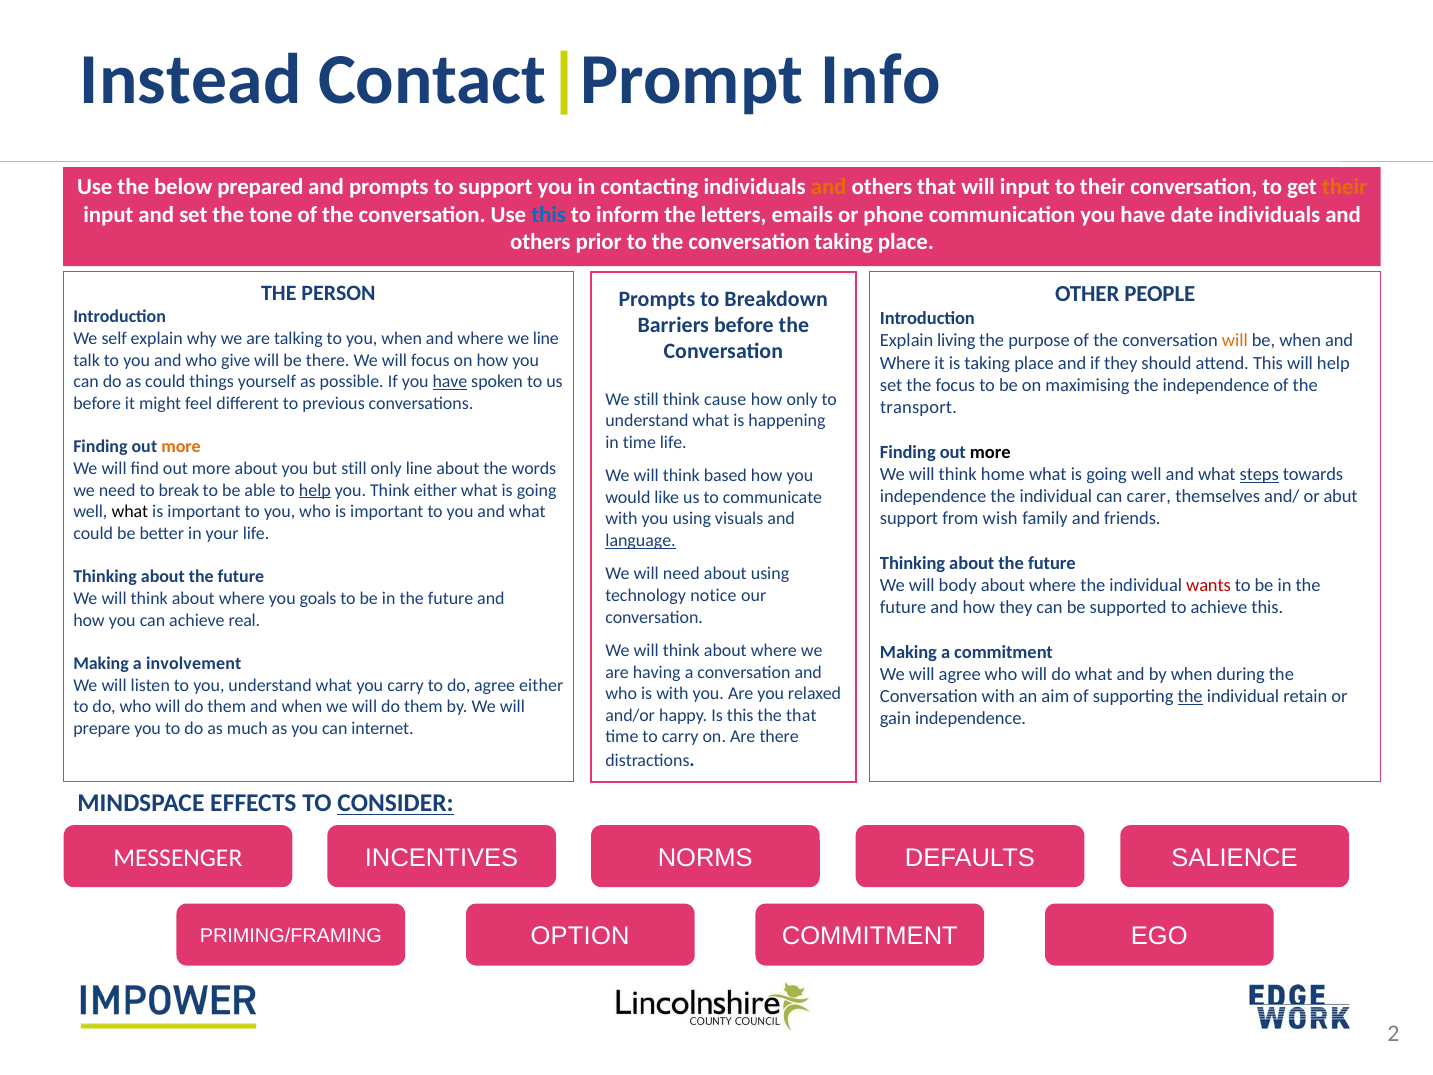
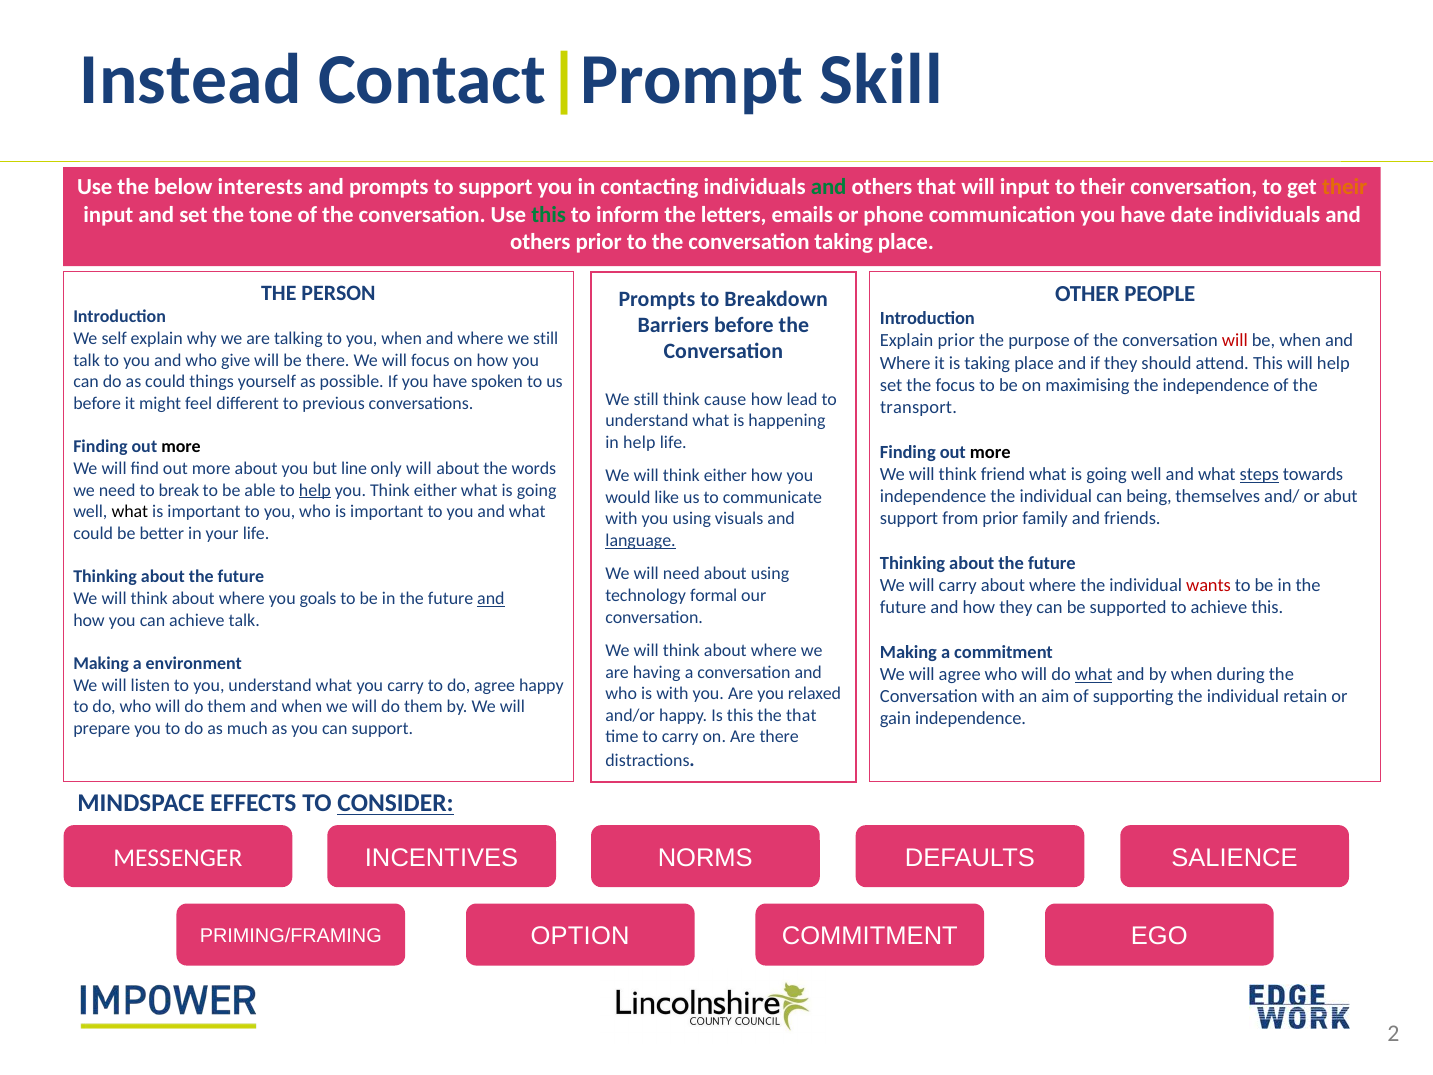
Info: Info -> Skill (881, 80)
prepared: prepared -> interests (260, 187)
and colour: orange -> green (829, 187)
this colour: blue -> green (549, 215)
where we line: line -> still (546, 339)
Explain living: living -> prior (956, 341)
will colour: orange -> red (1235, 341)
have underline: present -> none (450, 382)
how only: only -> lead (802, 399)
in time: time -> help (639, 442)
more colour: orange -> black (181, 447)
but still: still -> line (354, 468)
only line: line -> will (419, 468)
home: home -> friend (1003, 474)
will think based: based -> either (725, 476)
carer: carer -> being (1149, 496)
from wish: wish -> prior (1000, 519)
will body: body -> carry (958, 585)
notice: notice -> formal (714, 595)
and underline: none -> present (491, 598)
achieve real: real -> talk (244, 620)
involvement: involvement -> environment (194, 664)
what underline: none -> present (1094, 674)
agree either: either -> happy (541, 685)
the underline: present -> none (1190, 696)
can internet: internet -> support (382, 728)
